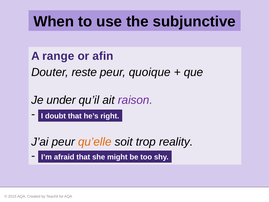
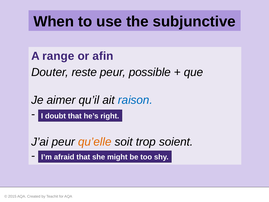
quoique: quoique -> possible (150, 72)
under: under -> aimer (61, 100)
raison colour: purple -> blue (135, 100)
reality: reality -> soient (176, 142)
